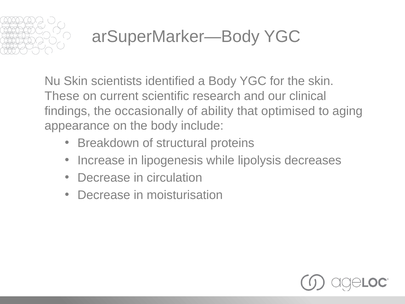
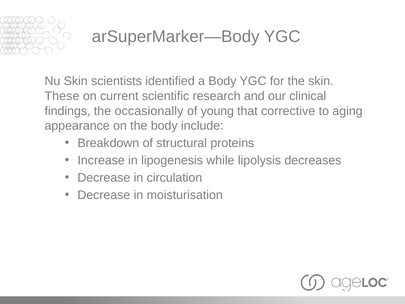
ability: ability -> young (217, 111)
optimised: optimised -> corrective (288, 111)
